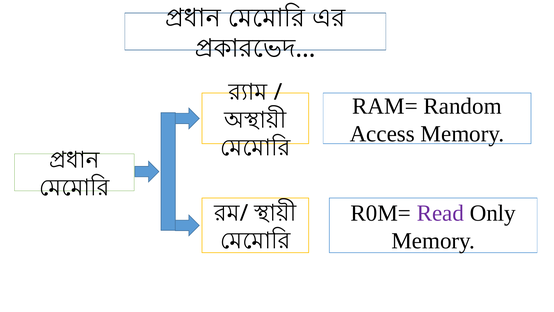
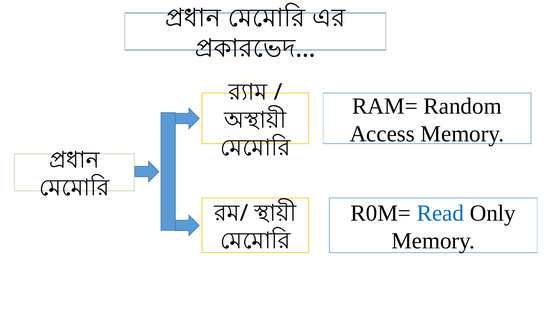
Read colour: purple -> blue (440, 213)
